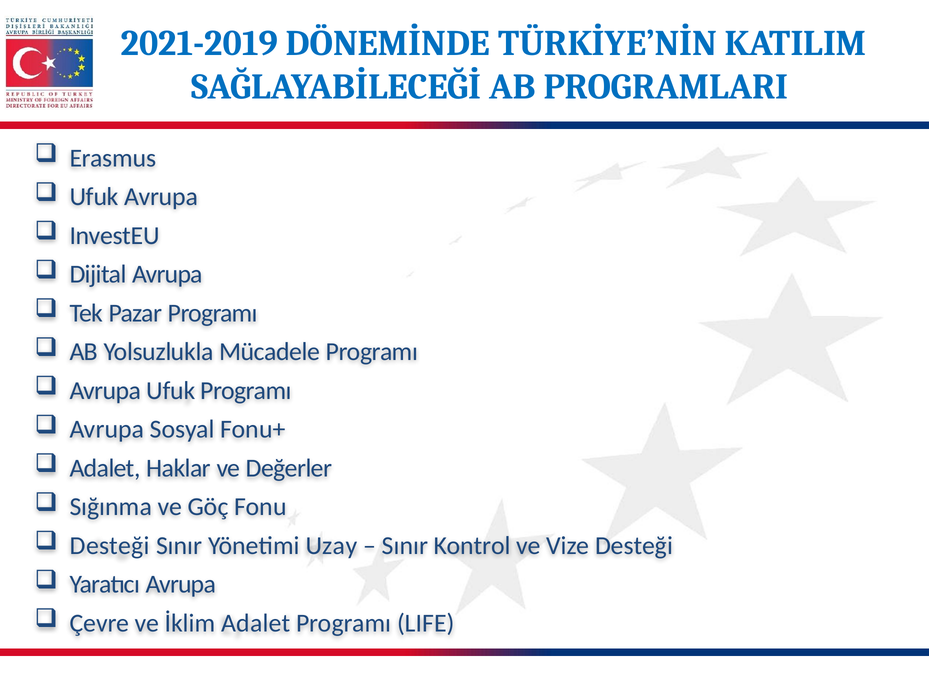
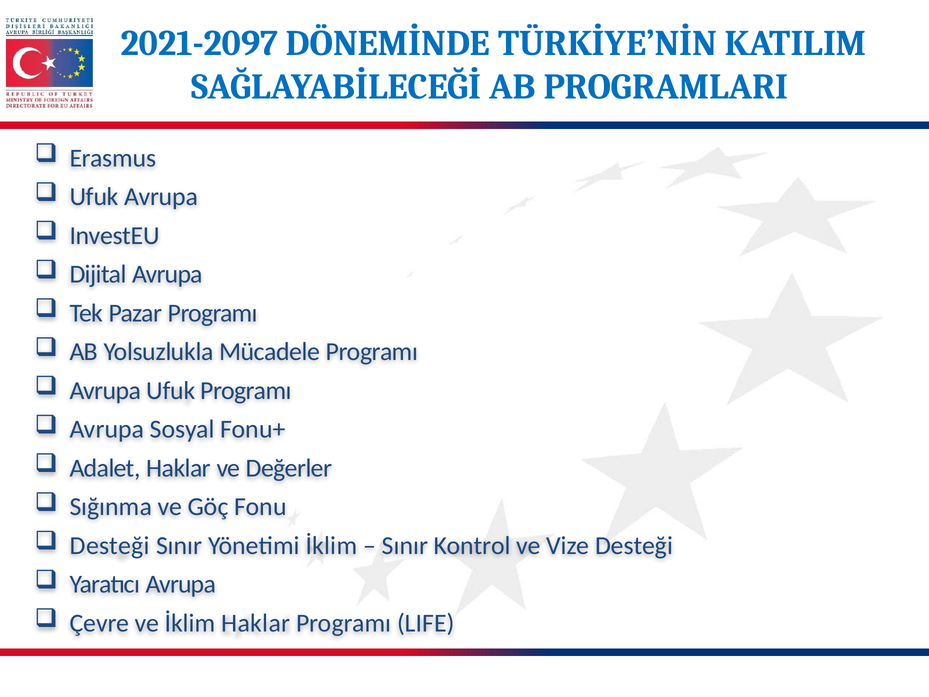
2021-2019: 2021-2019 -> 2021-2097 (199, 43)
Yönetimi Uzay: Uzay -> İklim (331, 545)
İklim Adalet: Adalet -> Haklar (256, 623)
